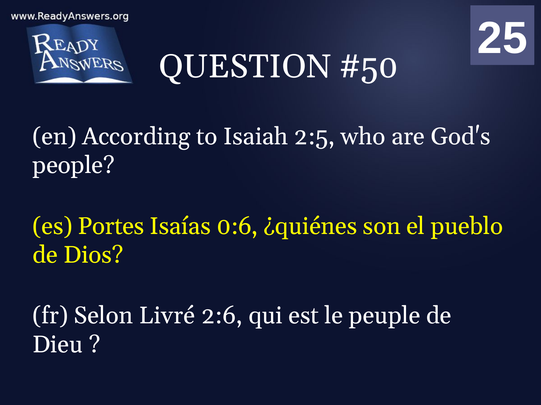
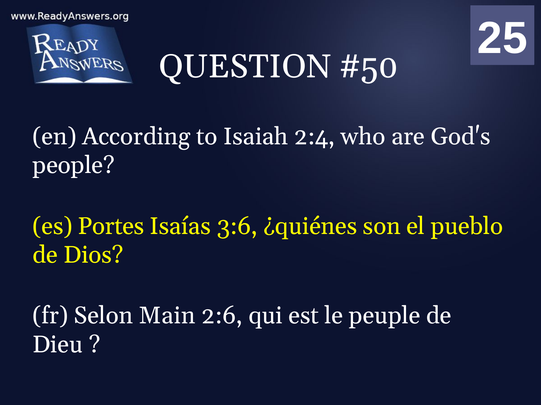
2:5: 2:5 -> 2:4 (315, 137)
0:6: 0:6 -> 3:6 (237, 227)
Livré: Livré -> Main (167, 316)
